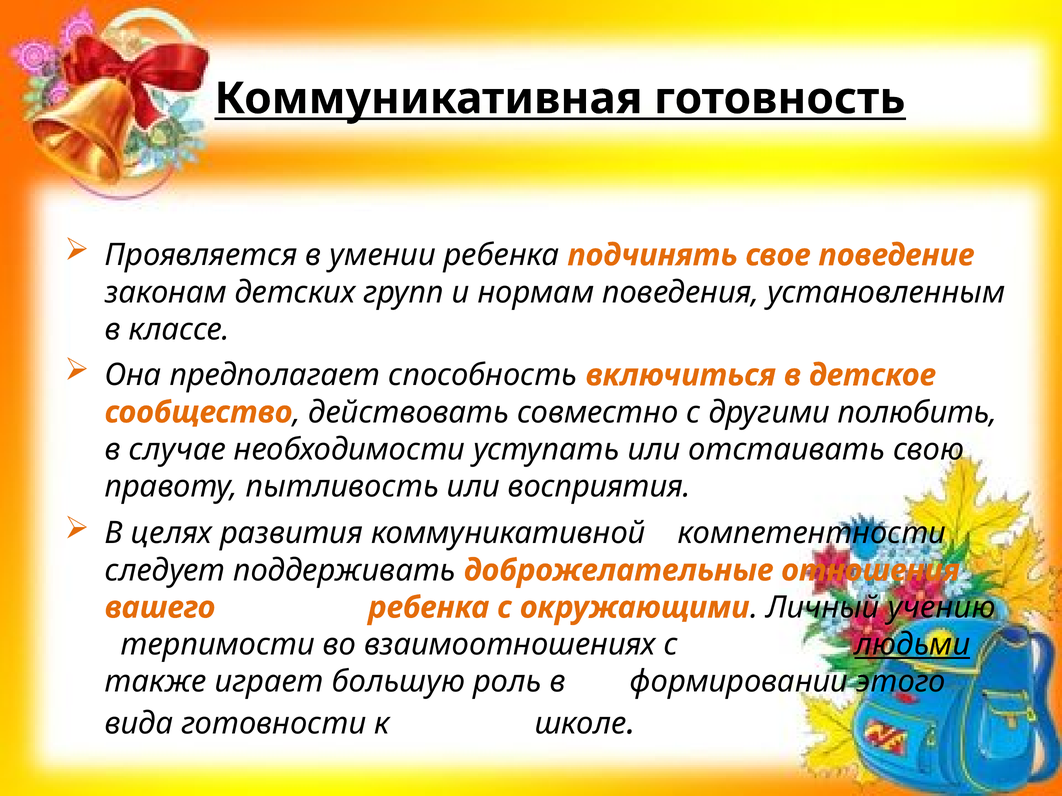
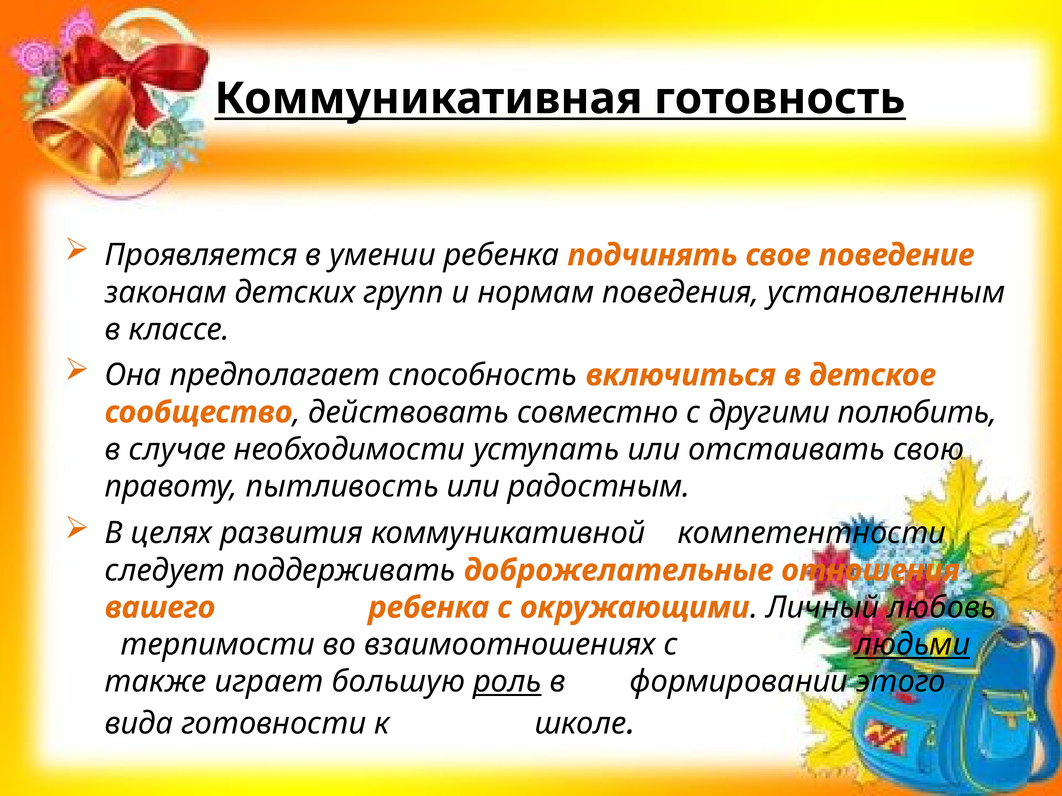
восприятия: восприятия -> радостным (599, 487)
учению: учению -> любовь (942, 608)
роль underline: none -> present (507, 682)
